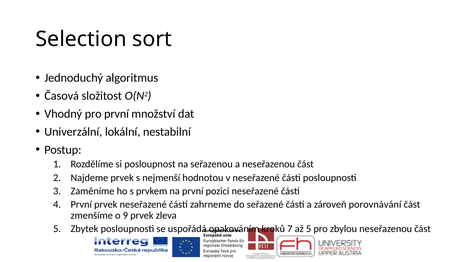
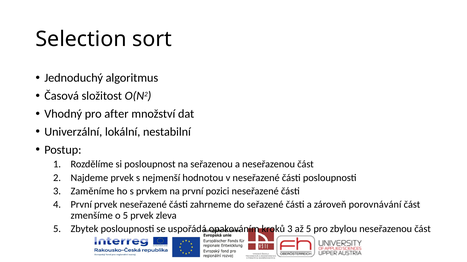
pro první: první -> after (116, 114)
o 9: 9 -> 5 (125, 216)
kroků 7: 7 -> 3 (290, 230)
